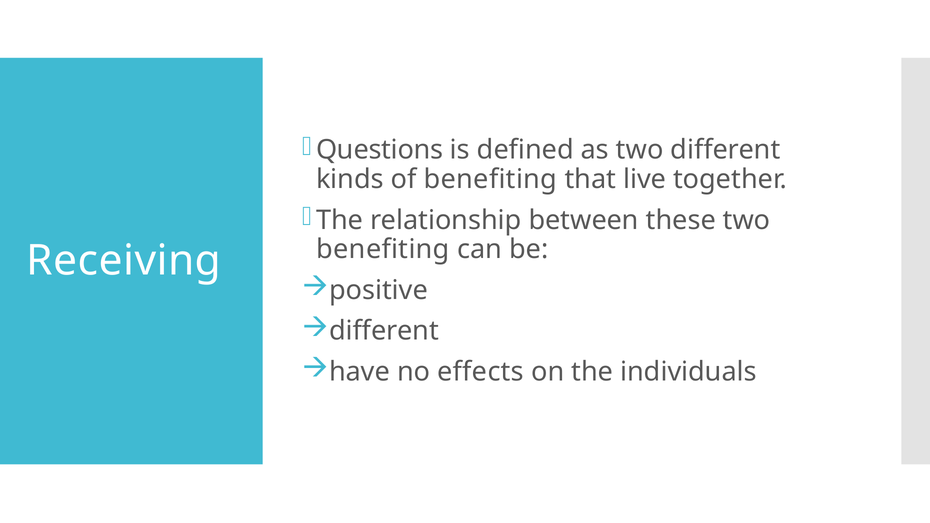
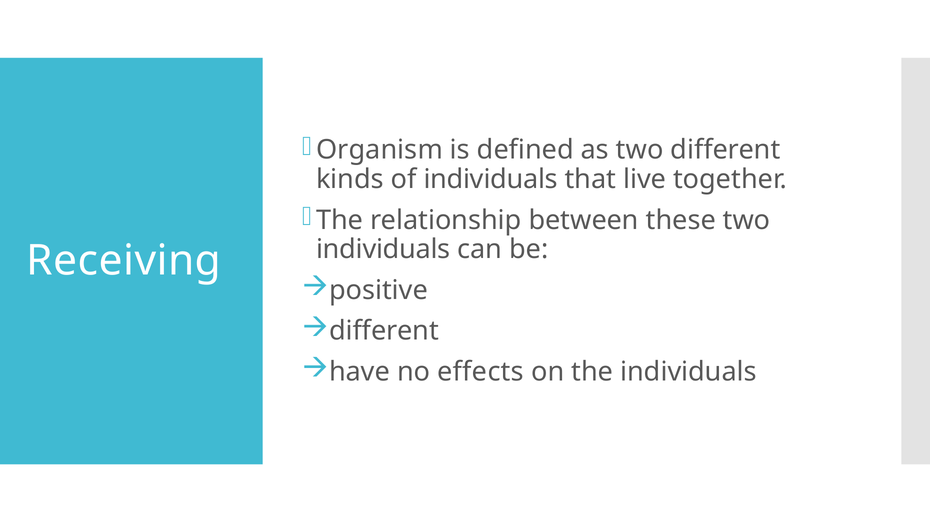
Questions: Questions -> Organism (379, 150)
of benefiting: benefiting -> individuals (491, 179)
benefiting: benefiting -> individuals (383, 249)
